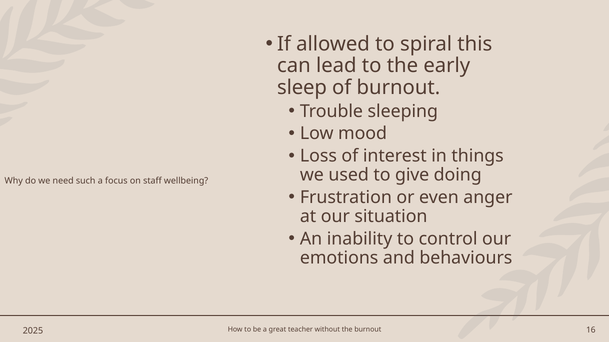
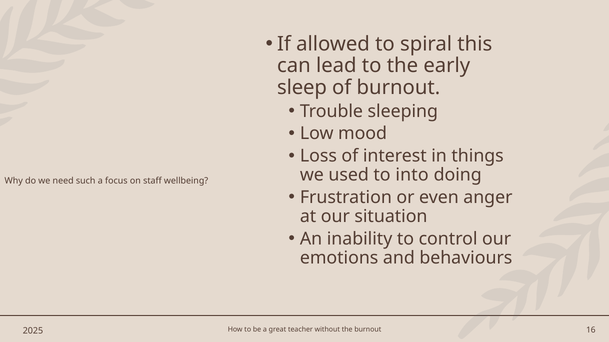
give: give -> into (412, 175)
